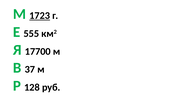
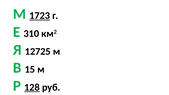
555: 555 -> 310 (31, 34)
17700: 17700 -> 12725 (38, 51)
37: 37 -> 15 (30, 69)
128 underline: none -> present (32, 87)
